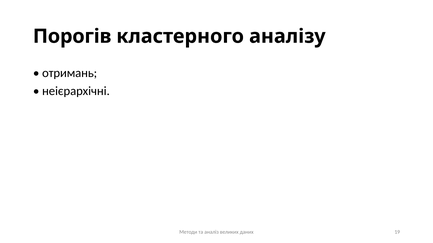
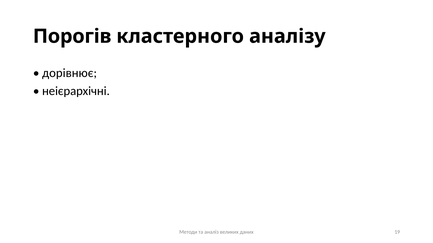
отримань: отримань -> дорівнює (69, 73)
